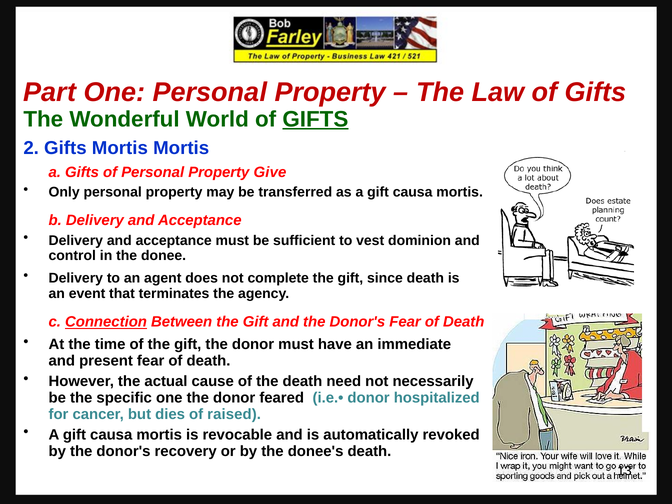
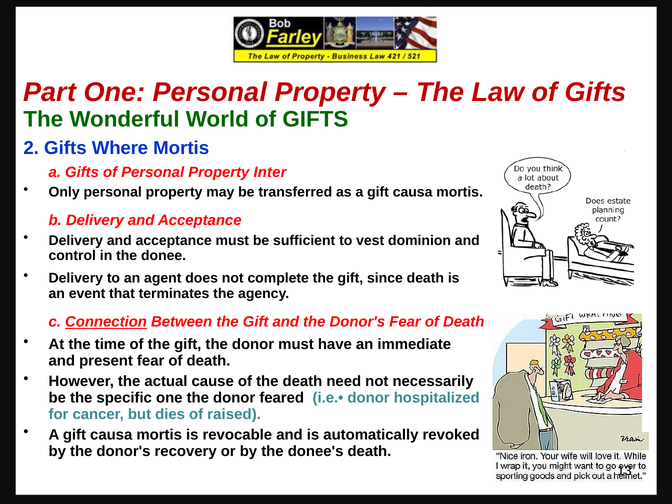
GIFTS underline: present -> none (315, 119)
Gifts Mortis: Mortis -> Where (120, 148)
Give: Give -> Inter (270, 172)
